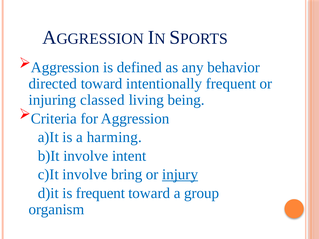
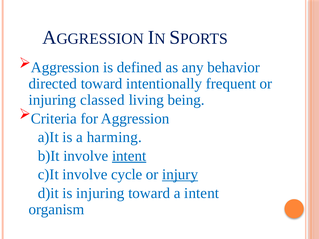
intent underline: none -> present (129, 156)
bring: bring -> cycle (127, 175)
is frequent: frequent -> injuring (100, 193)
a group: group -> intent (202, 193)
